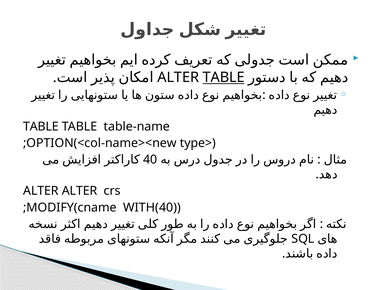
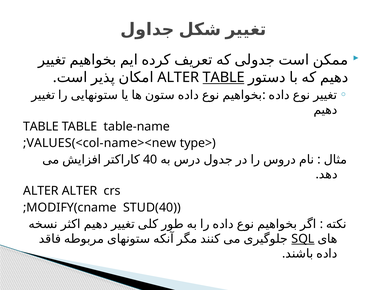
OPTION(<col-name><new: OPTION(<col-name><new -> VALUES(<col-name><new (101, 143)
WITH(40: WITH(40 -> STUD(40 (152, 208)
SQL underline: none -> present (303, 239)
